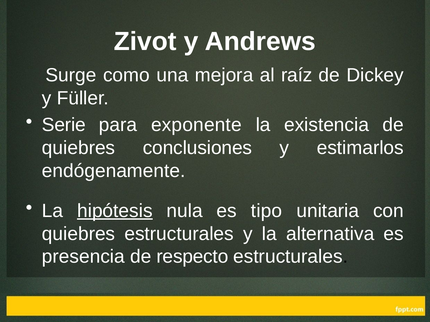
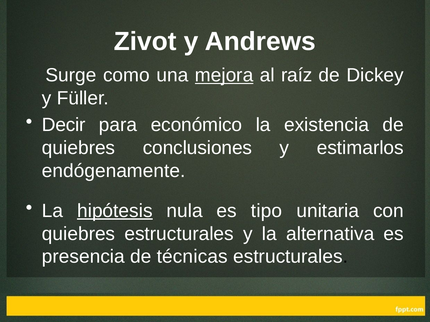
mejora underline: none -> present (224, 75)
Serie: Serie -> Decir (64, 125)
exponente: exponente -> económico (197, 125)
respecto: respecto -> técnicas (192, 257)
